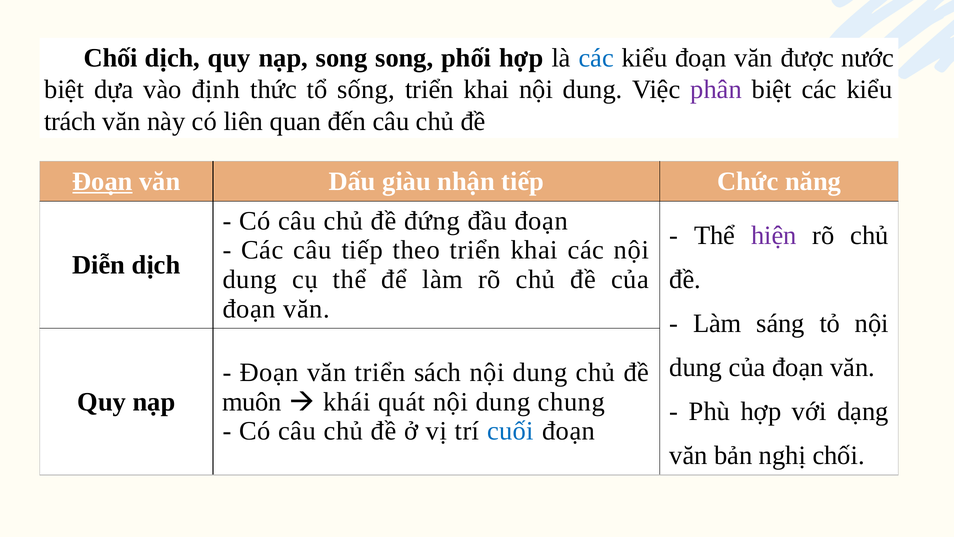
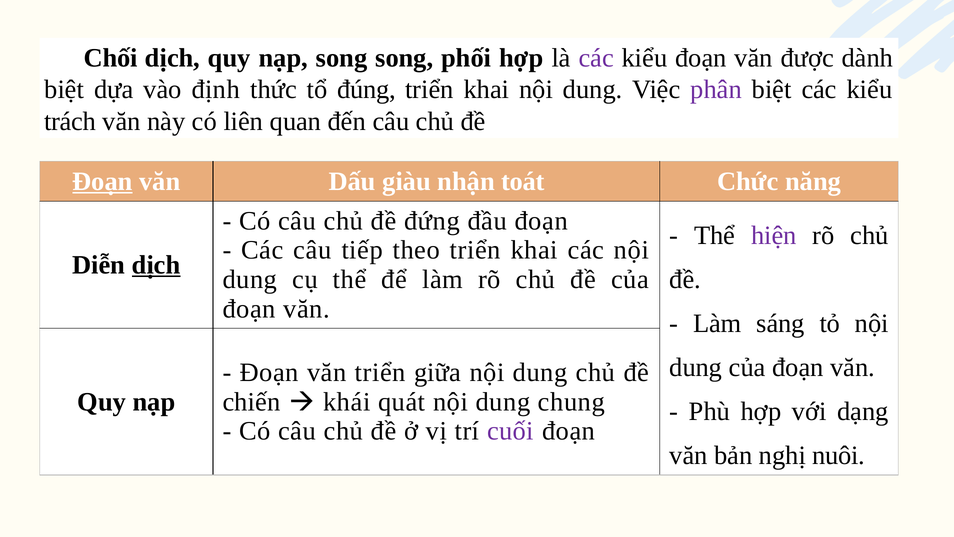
các colour: blue -> purple (596, 58)
nước: nước -> dành (867, 58)
sống: sống -> đúng (366, 90)
nhận tiếp: tiếp -> toát (523, 181)
dịch underline: none -> present (156, 265)
sách: sách -> giữa (438, 372)
muôn: muôn -> chiến (252, 402)
cuối colour: blue -> purple (511, 431)
nghị chối: chối -> nuôi (839, 455)
